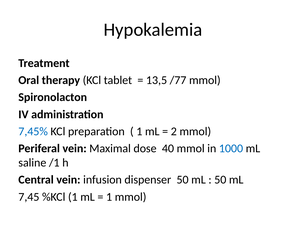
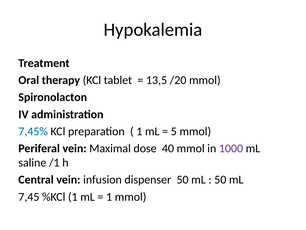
/77: /77 -> /20 (178, 80)
2: 2 -> 5 (174, 131)
1000 colour: blue -> purple (231, 148)
